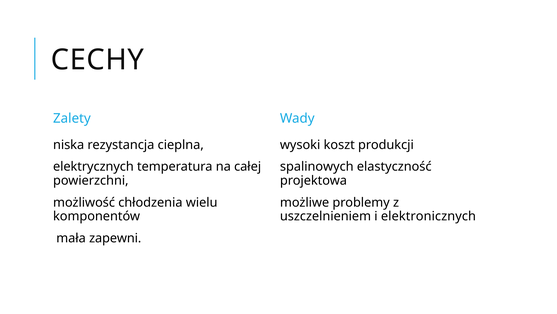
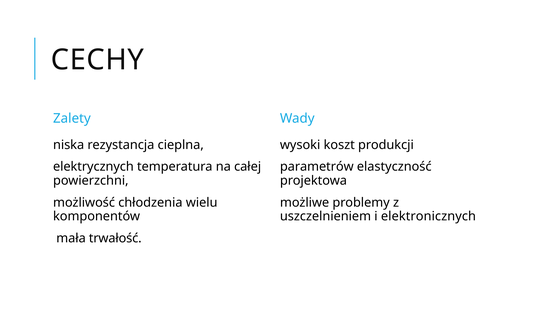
spalinowych: spalinowych -> parametrów (317, 166)
zapewni: zapewni -> trwałość (115, 238)
